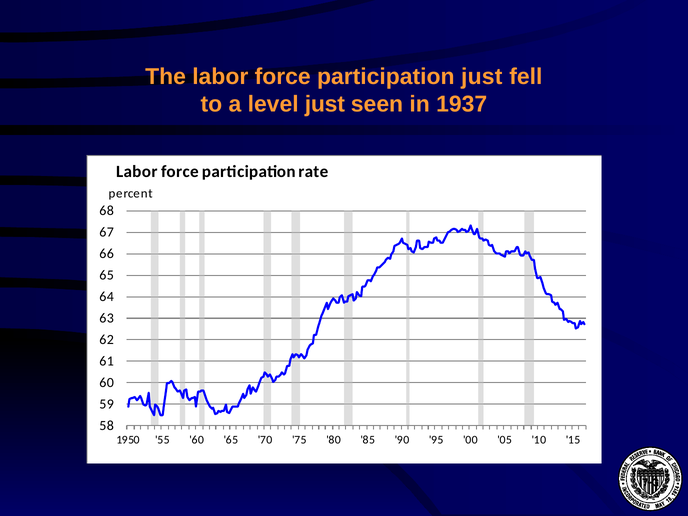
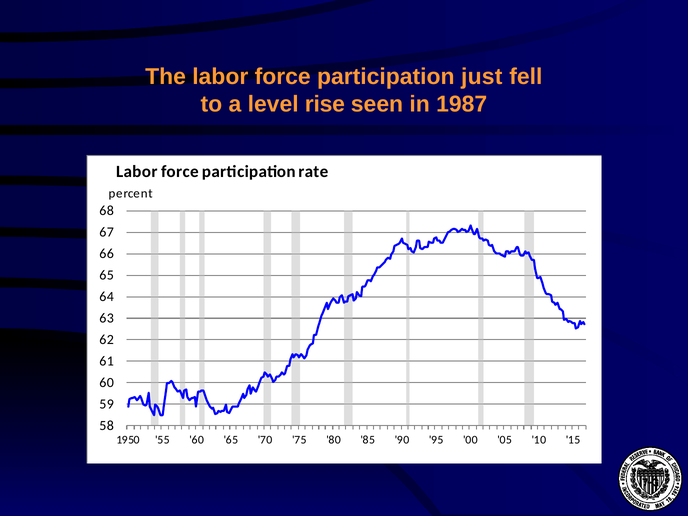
level just: just -> rise (325, 104)
1937: 1937 -> 1987 (462, 104)
